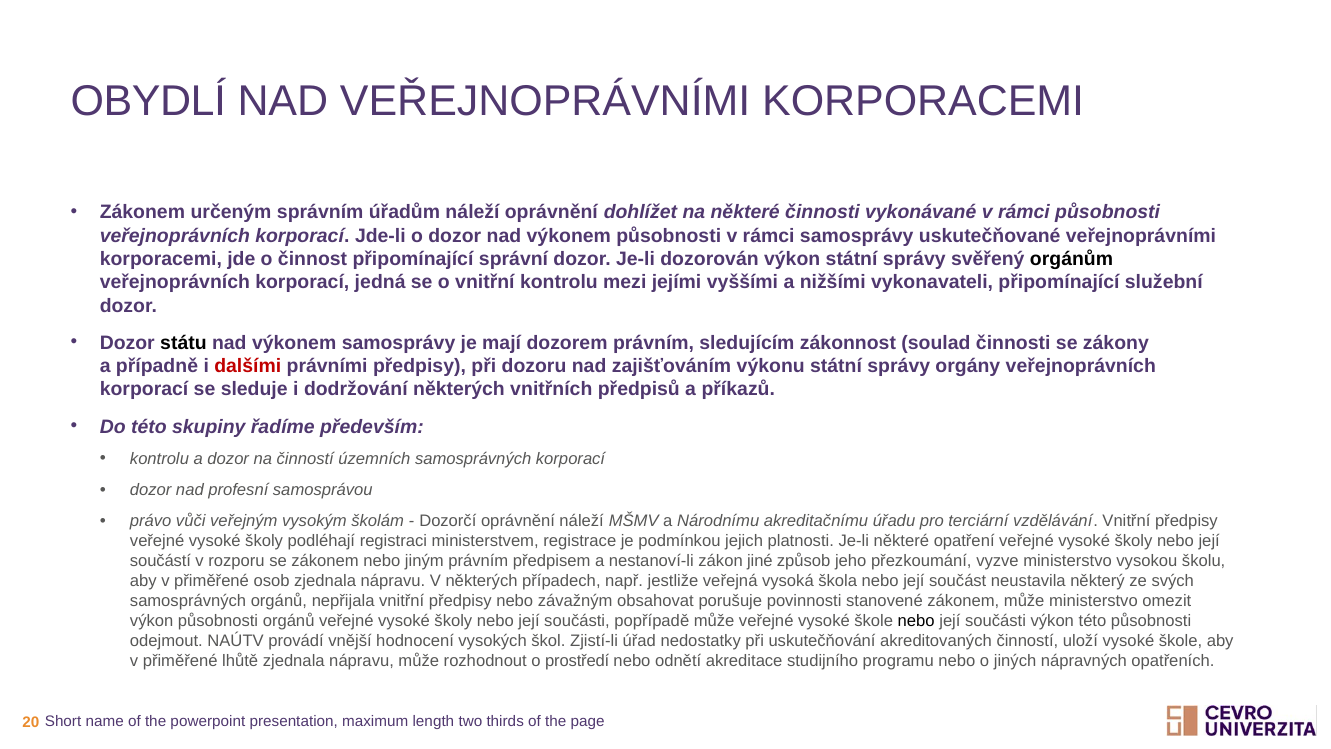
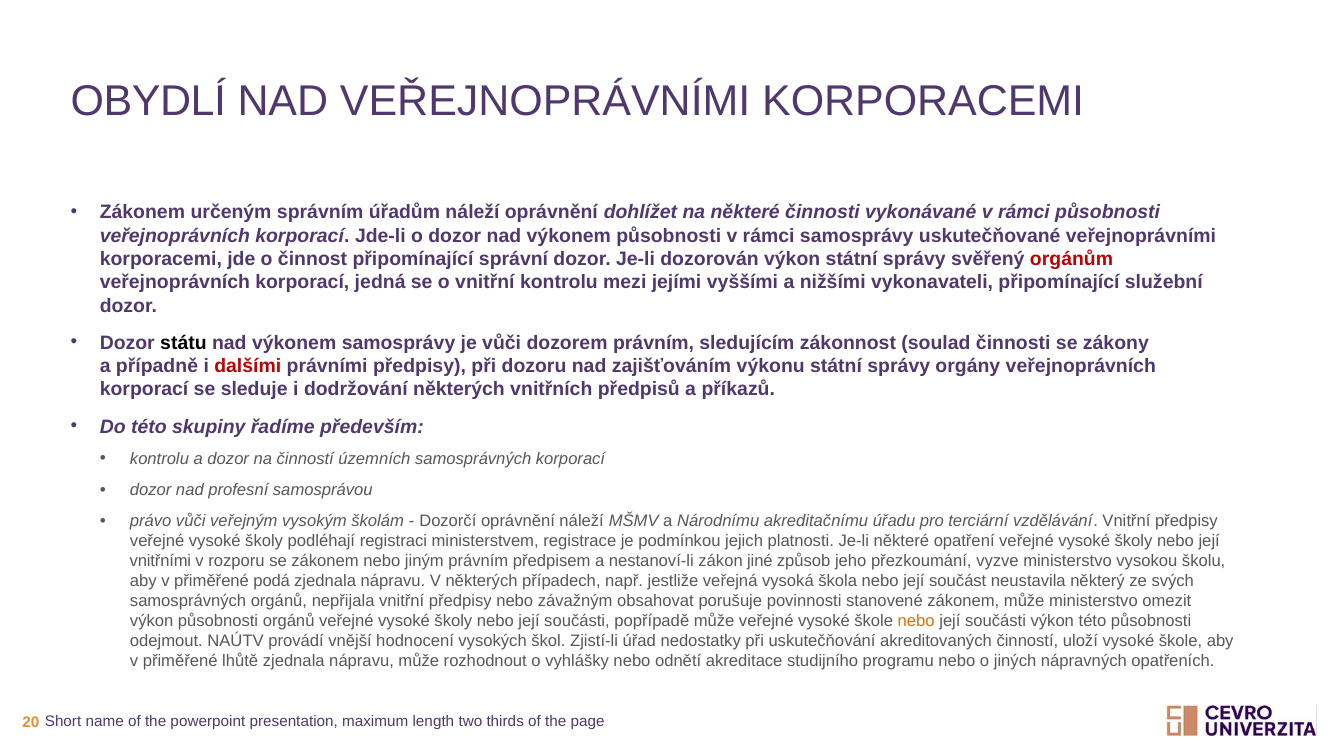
orgánům colour: black -> red (1072, 259)
je mají: mají -> vůči (502, 343)
součástí: součástí -> vnitřními (160, 561)
osob: osob -> podá (272, 581)
nebo colour: black -> orange (916, 621)
prostředí: prostředí -> vyhlášky (577, 661)
